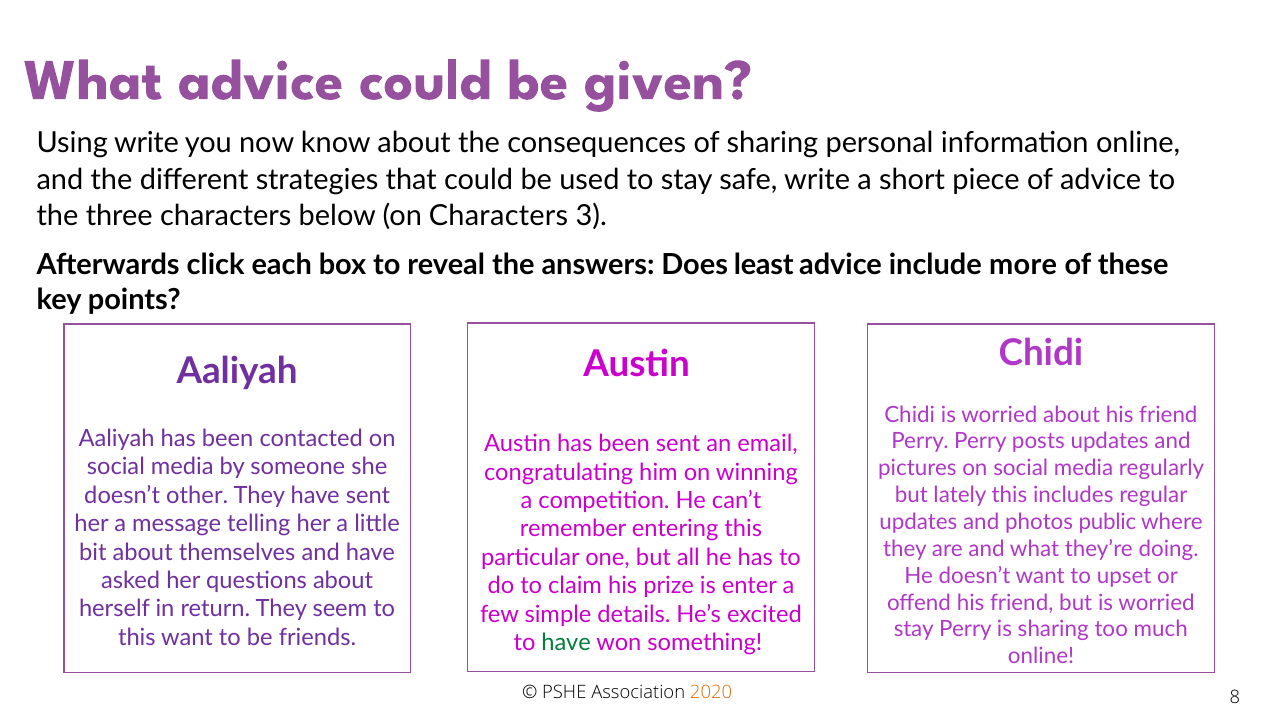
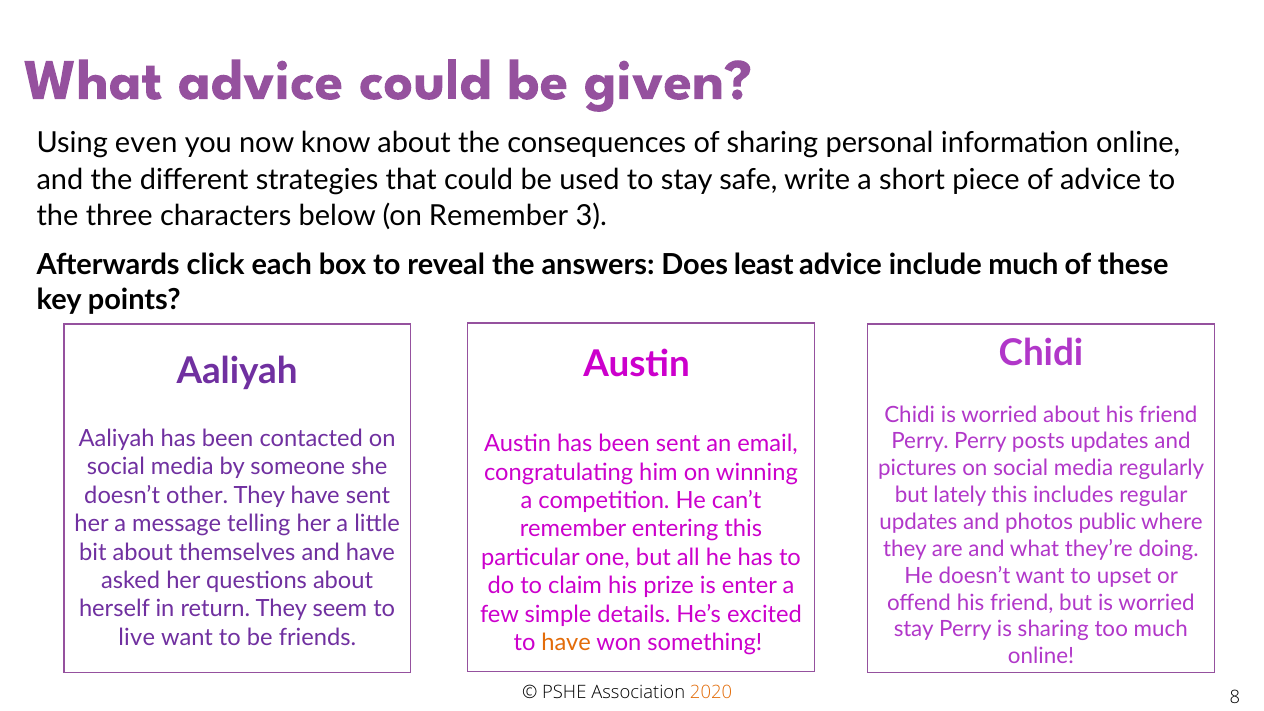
Using write: write -> even (146, 143)
on Characters: Characters -> Remember (499, 216)
include more: more -> much (1023, 265)
this: this -> live (137, 638)
have colour: green -> orange (566, 643)
